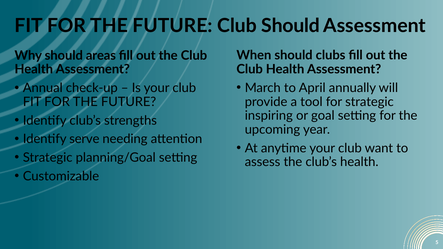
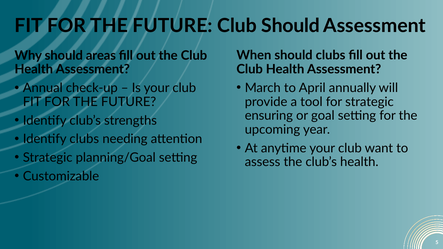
inspiring: inspiring -> ensuring (269, 116)
Identify serve: serve -> clubs (84, 139)
